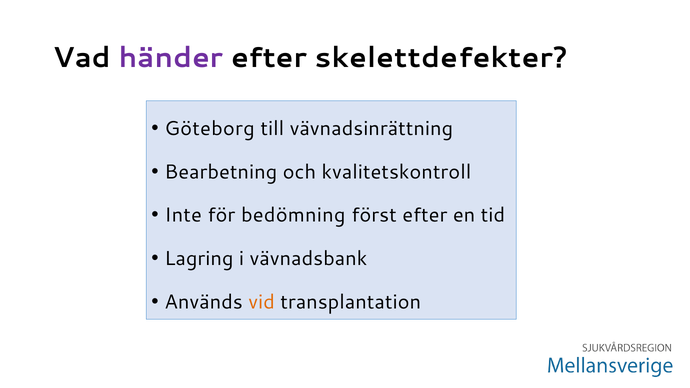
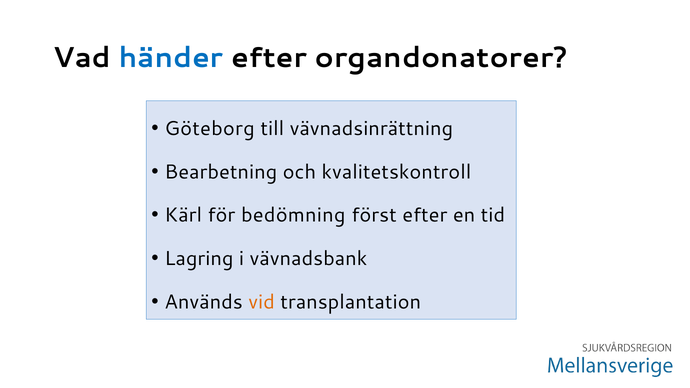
händer colour: purple -> blue (171, 58)
skelettdefekter: skelettdefekter -> organdonatorer (441, 58)
Inte: Inte -> Kärl (183, 215)
